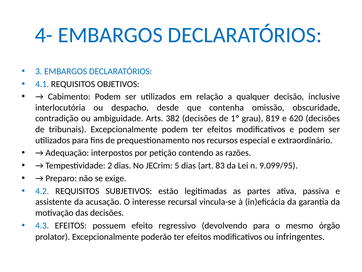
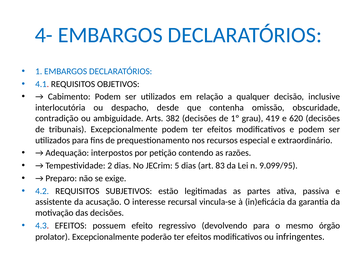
3: 3 -> 1 (39, 71)
819: 819 -> 419 (273, 118)
